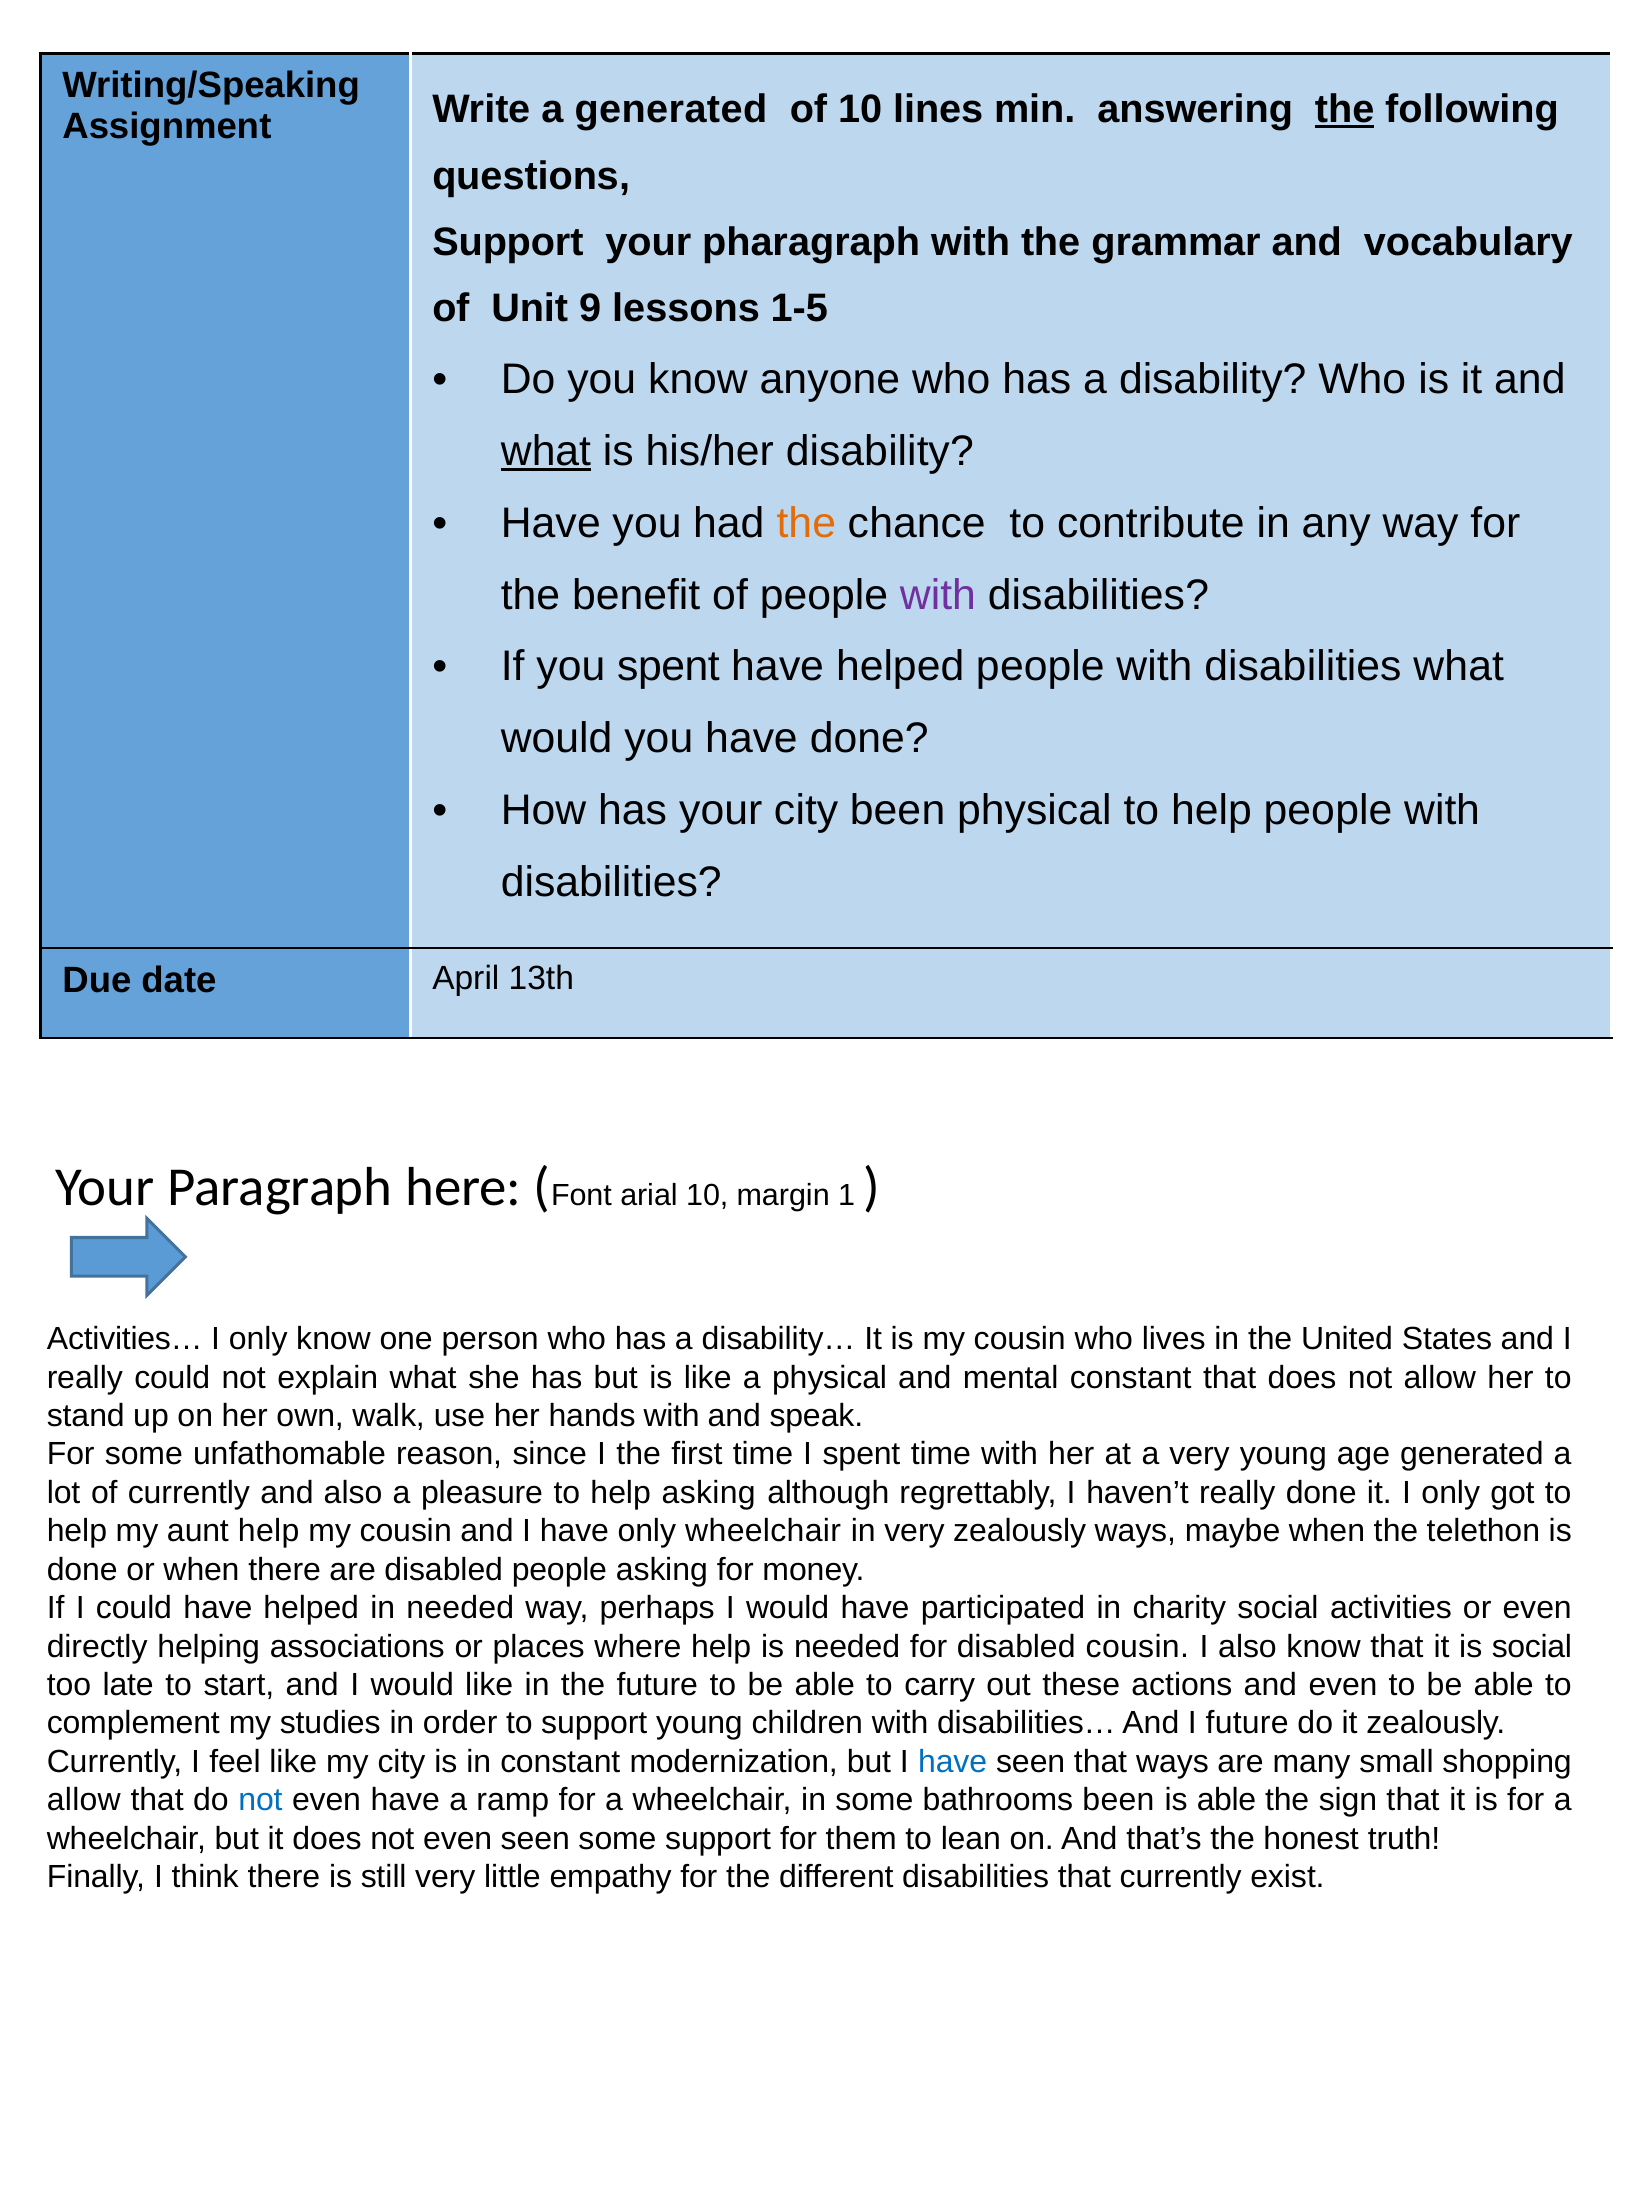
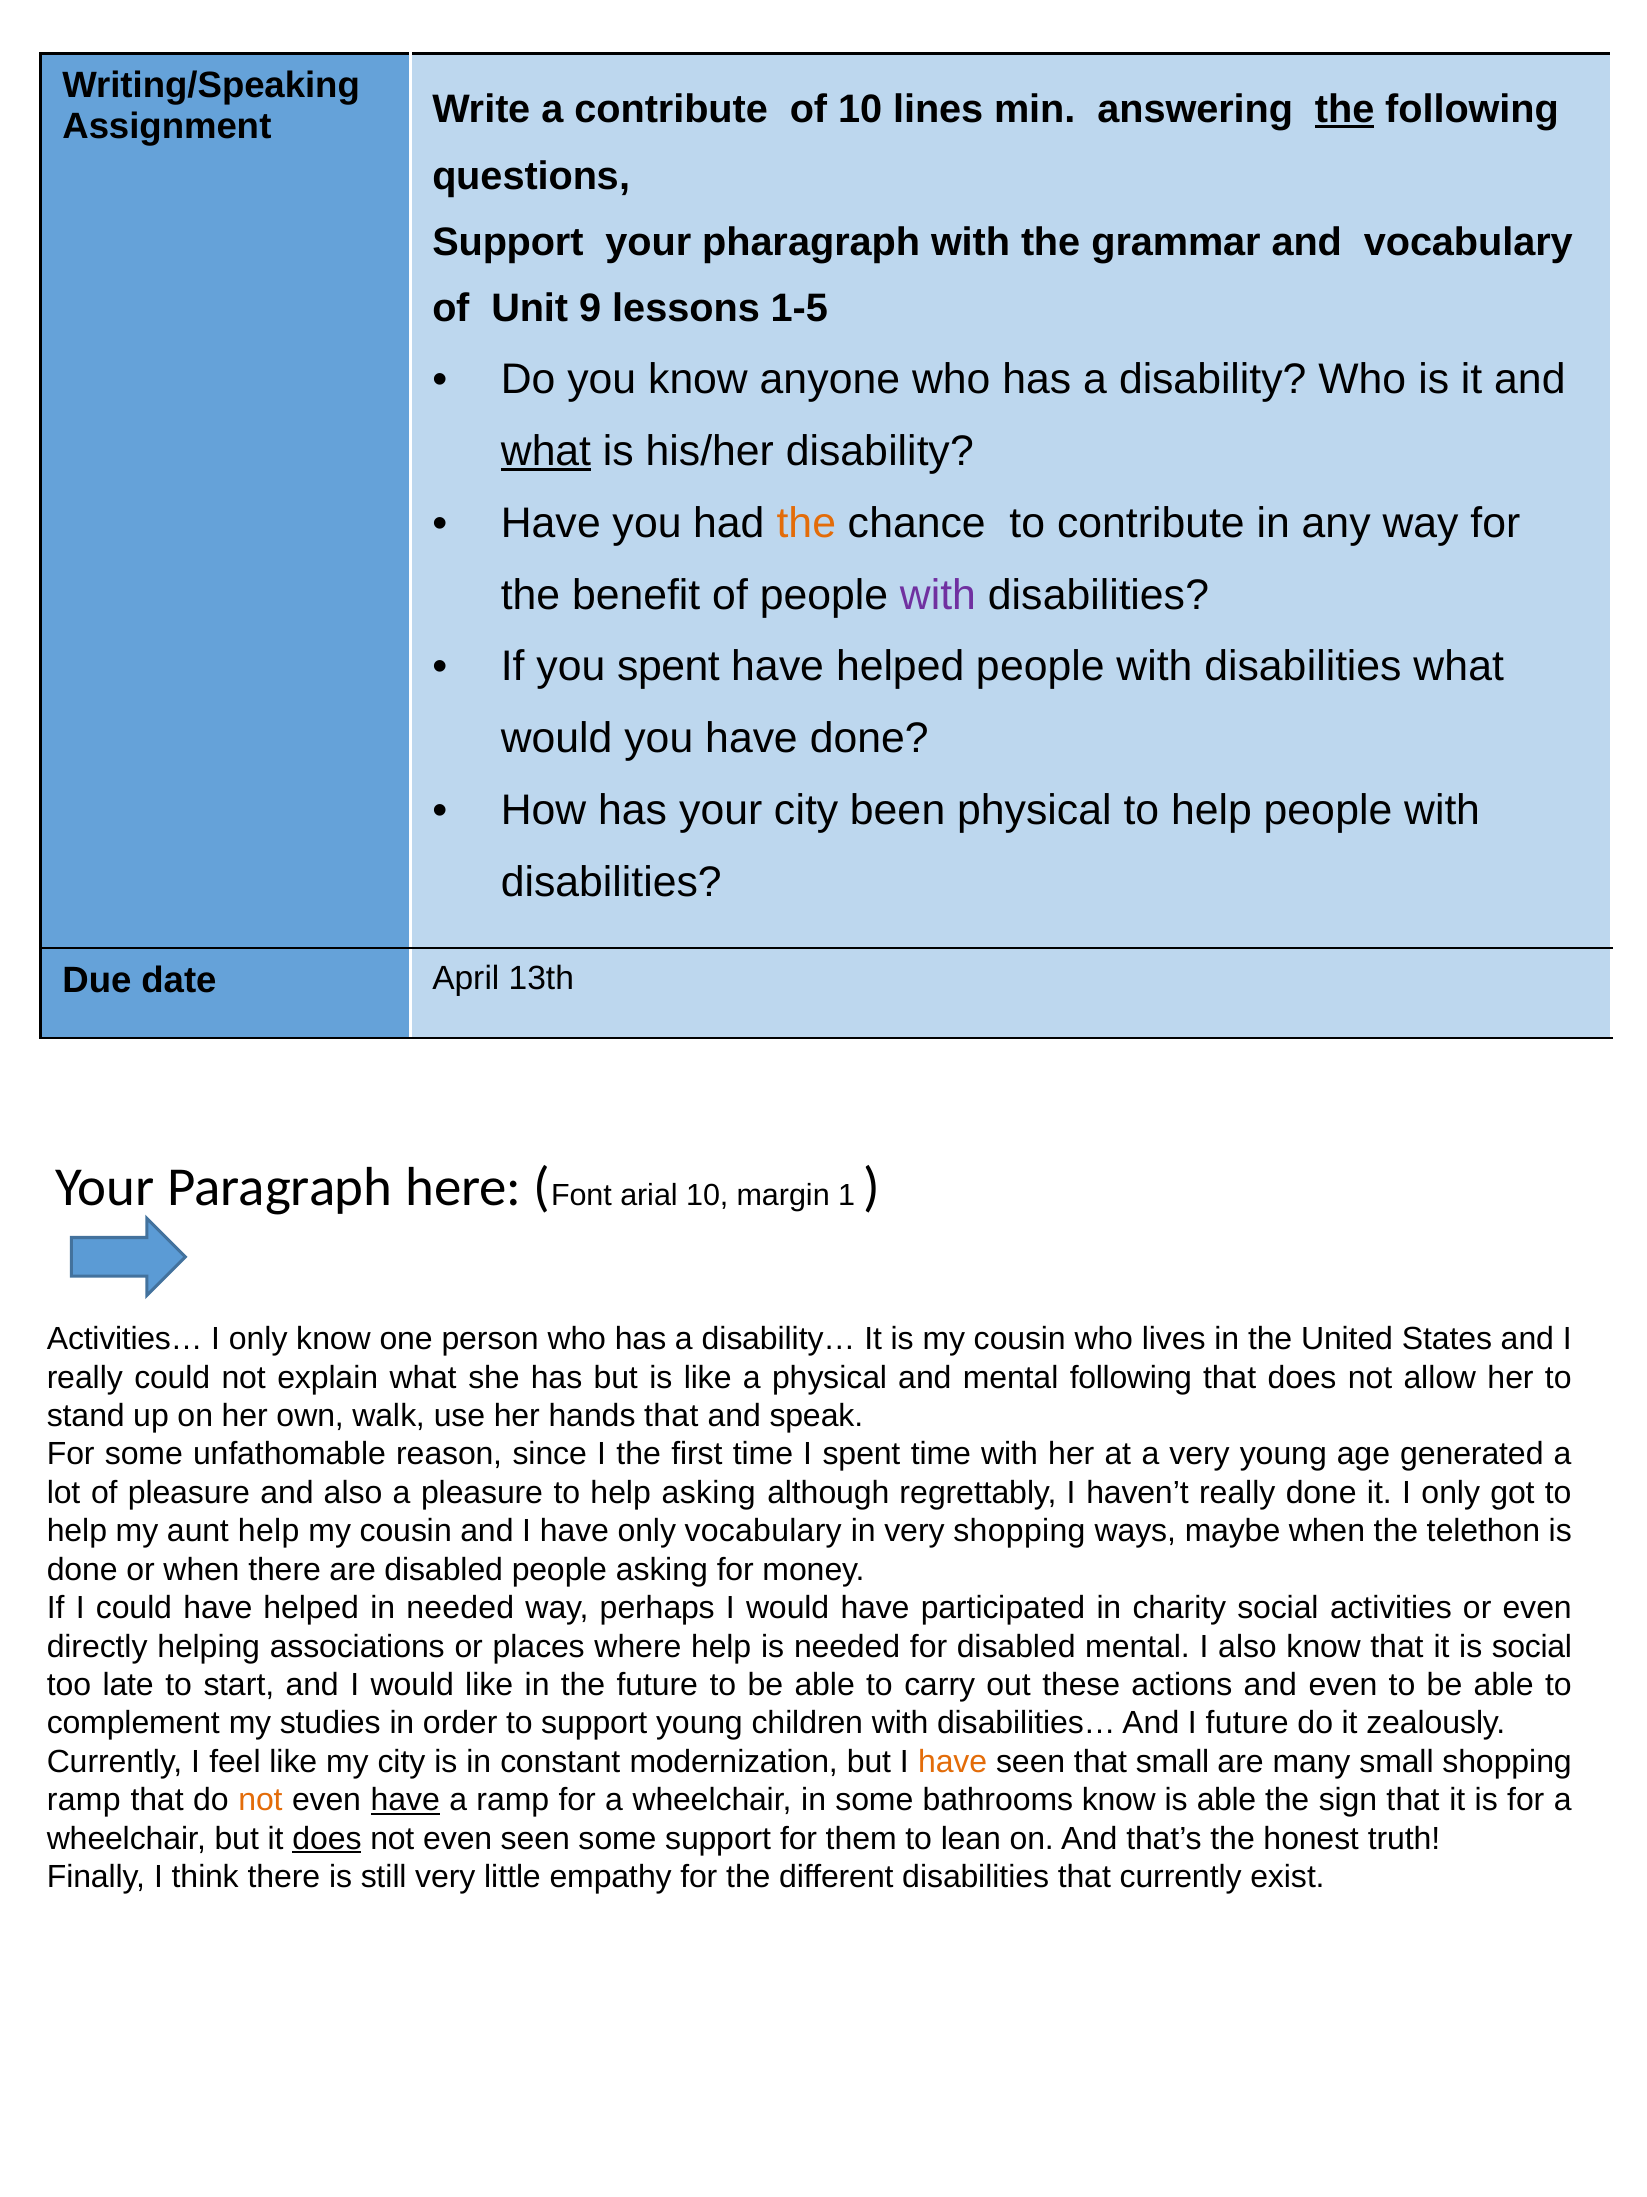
a generated: generated -> contribute (671, 109)
mental constant: constant -> following (1131, 1377)
hands with: with -> that (671, 1415)
of currently: currently -> pleasure (189, 1492)
only wheelchair: wheelchair -> vocabulary (763, 1531)
very zealously: zealously -> shopping (1019, 1531)
disabled cousin: cousin -> mental (1138, 1646)
have colour: blue -> orange (953, 1761)
that ways: ways -> small (1173, 1761)
allow: allow -> ramp (84, 1799)
not colour: blue -> orange (260, 1799)
have underline: none -> present (405, 1799)
bathrooms been: been -> know (1119, 1799)
does underline: none -> present (327, 1838)
